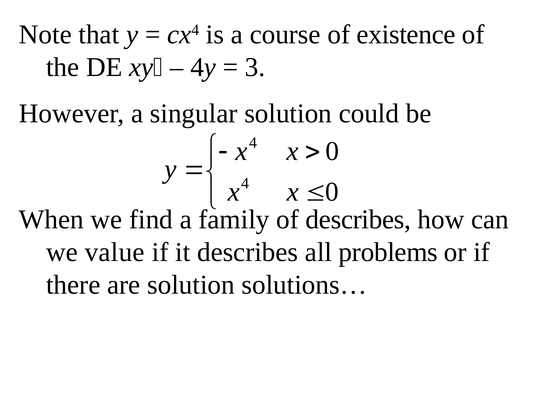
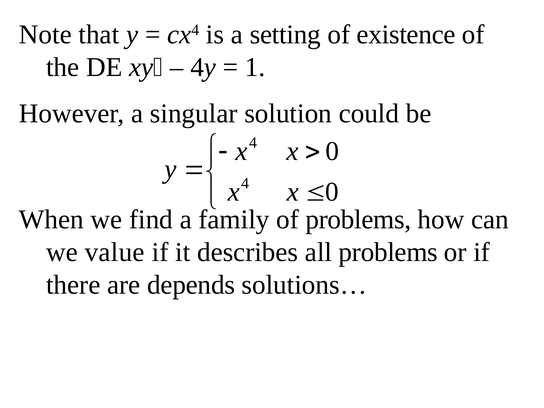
course: course -> setting (285, 34)
3: 3 -> 1 (255, 67)
of describes: describes -> problems (358, 219)
are solution: solution -> depends (191, 285)
